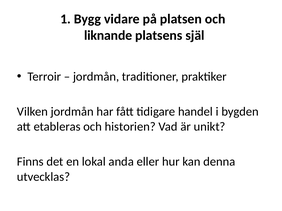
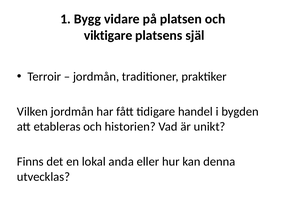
liknande: liknande -> viktigare (108, 36)
